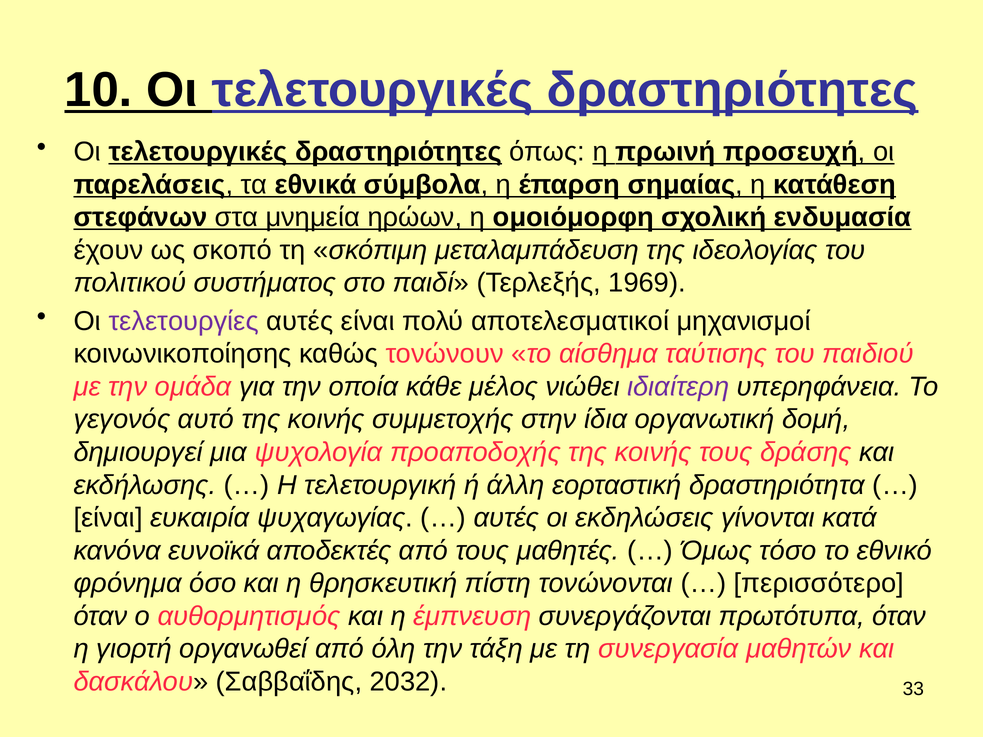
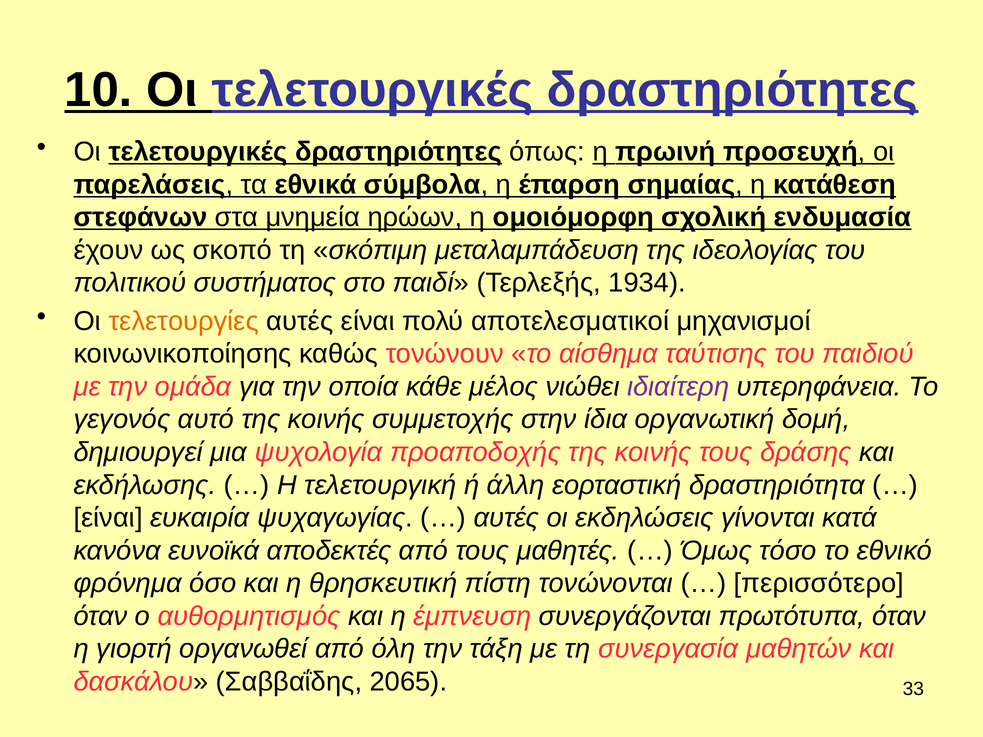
1969: 1969 -> 1934 (647, 283)
τελετουργίες colour: purple -> orange (184, 321)
2032: 2032 -> 2065 (408, 682)
